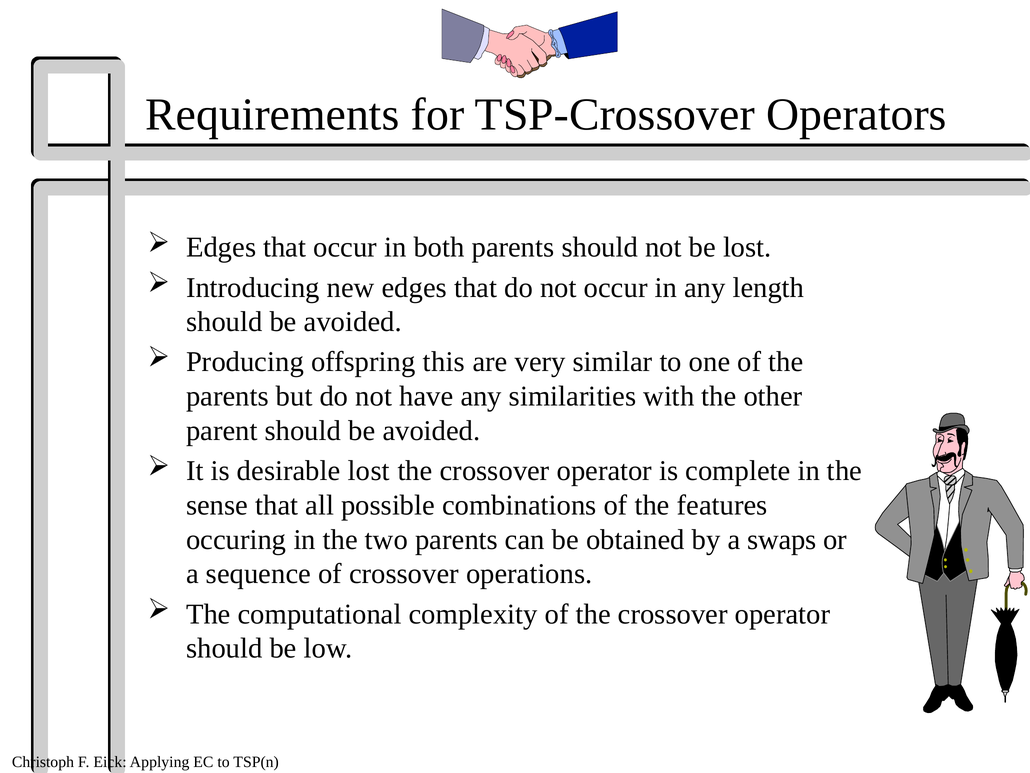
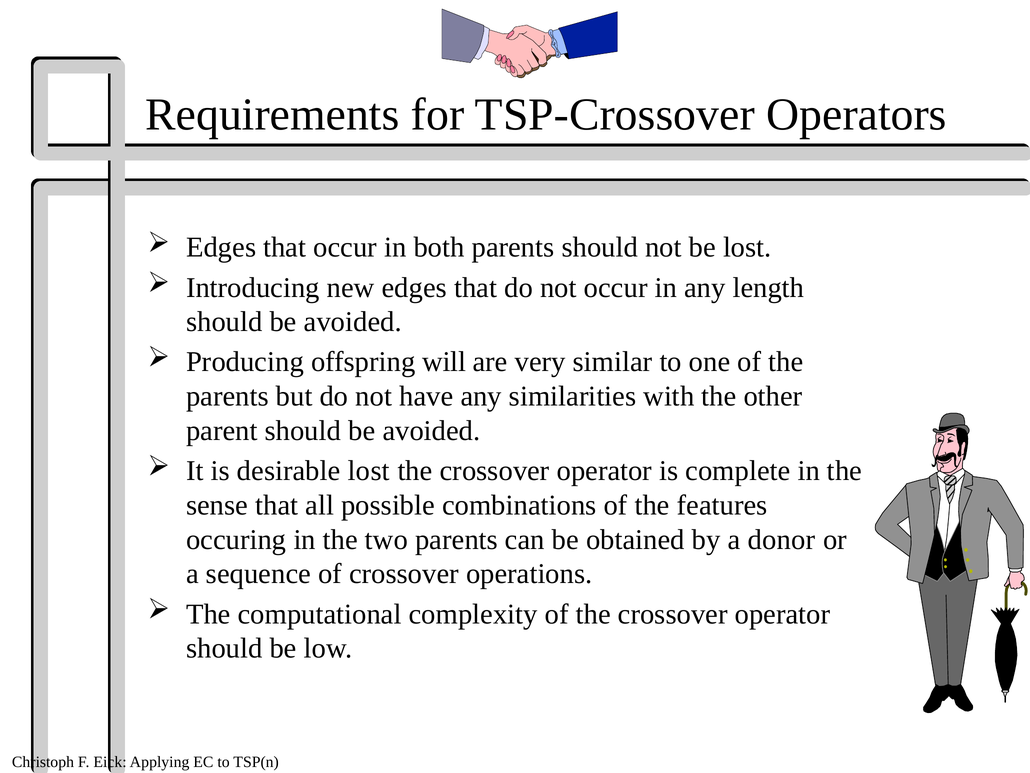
this: this -> will (444, 362)
swaps: swaps -> donor (782, 539)
